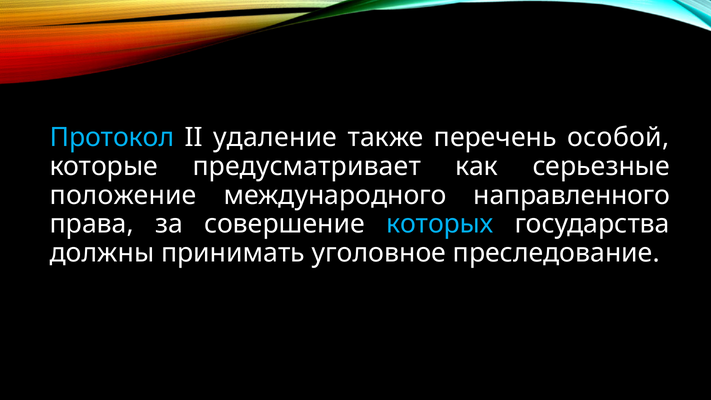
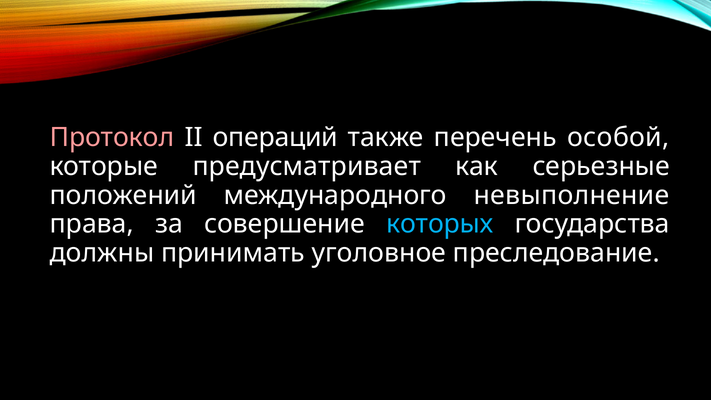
Протокол colour: light blue -> pink (112, 138)
удаление: удаление -> операций (275, 138)
положение: положение -> положений (123, 195)
направленного: направленного -> невыполнение (572, 195)
